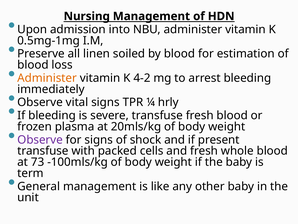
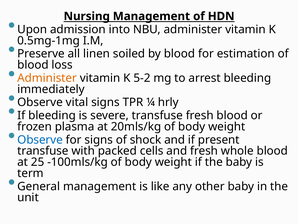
4-2: 4-2 -> 5-2 (142, 78)
Observe colour: purple -> blue (40, 139)
73: 73 -> 25 (38, 162)
